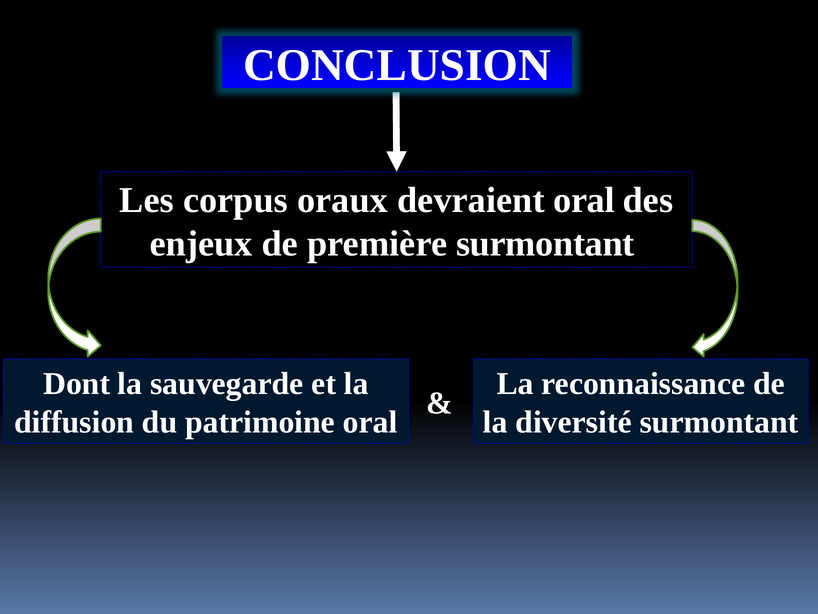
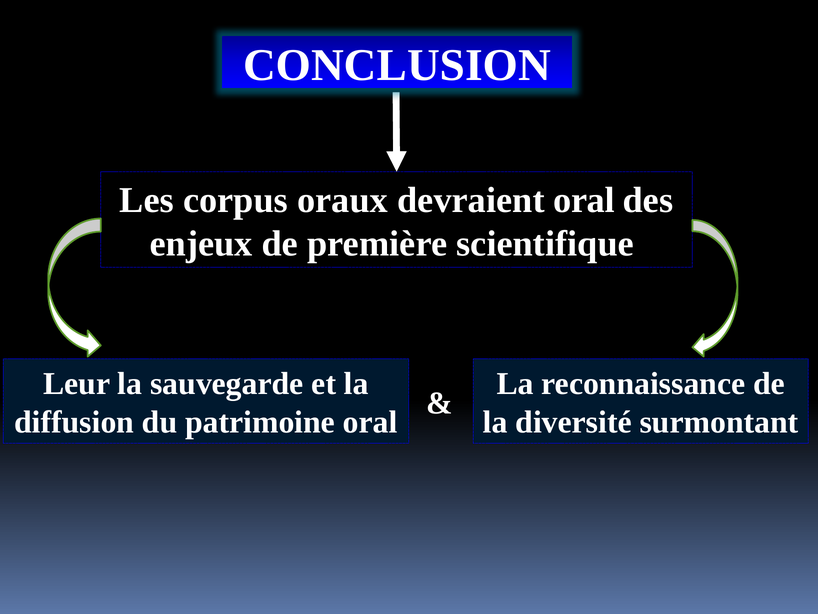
première surmontant: surmontant -> scientifique (545, 244)
Dont: Dont -> Leur (77, 384)
